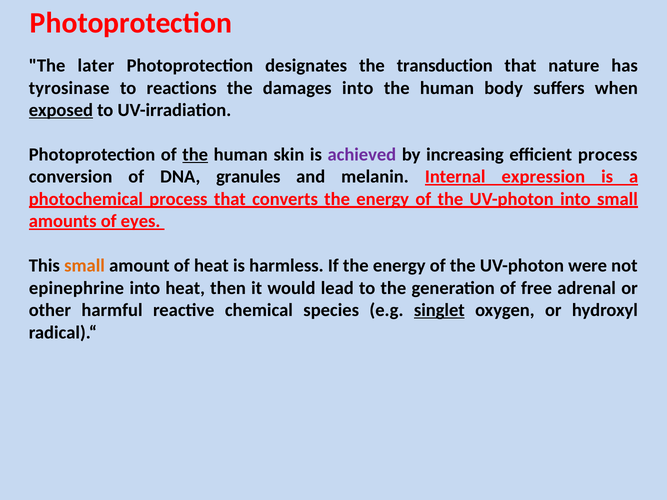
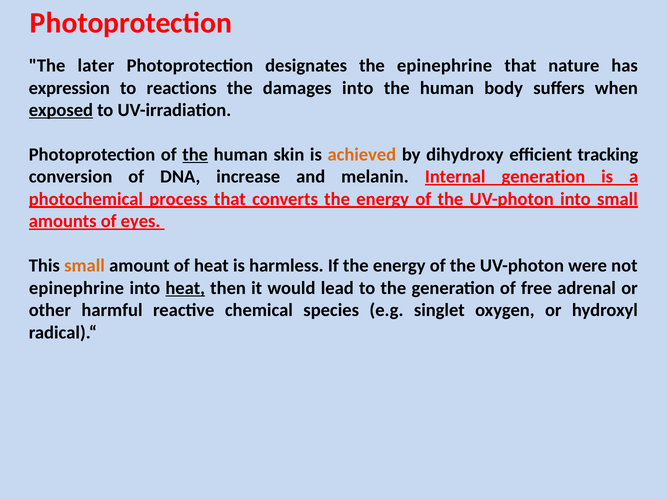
the transduction: transduction -> epinephrine (445, 66)
tyrosinase: tyrosinase -> expression (69, 88)
achieved colour: purple -> orange (362, 155)
increasing: increasing -> dihydroxy (465, 155)
efficient process: process -> tracking (608, 155)
granules: granules -> increase (248, 177)
Internal expression: expression -> generation (543, 177)
heat underline: none -> present (185, 288)
singlet underline: present -> none (439, 310)
